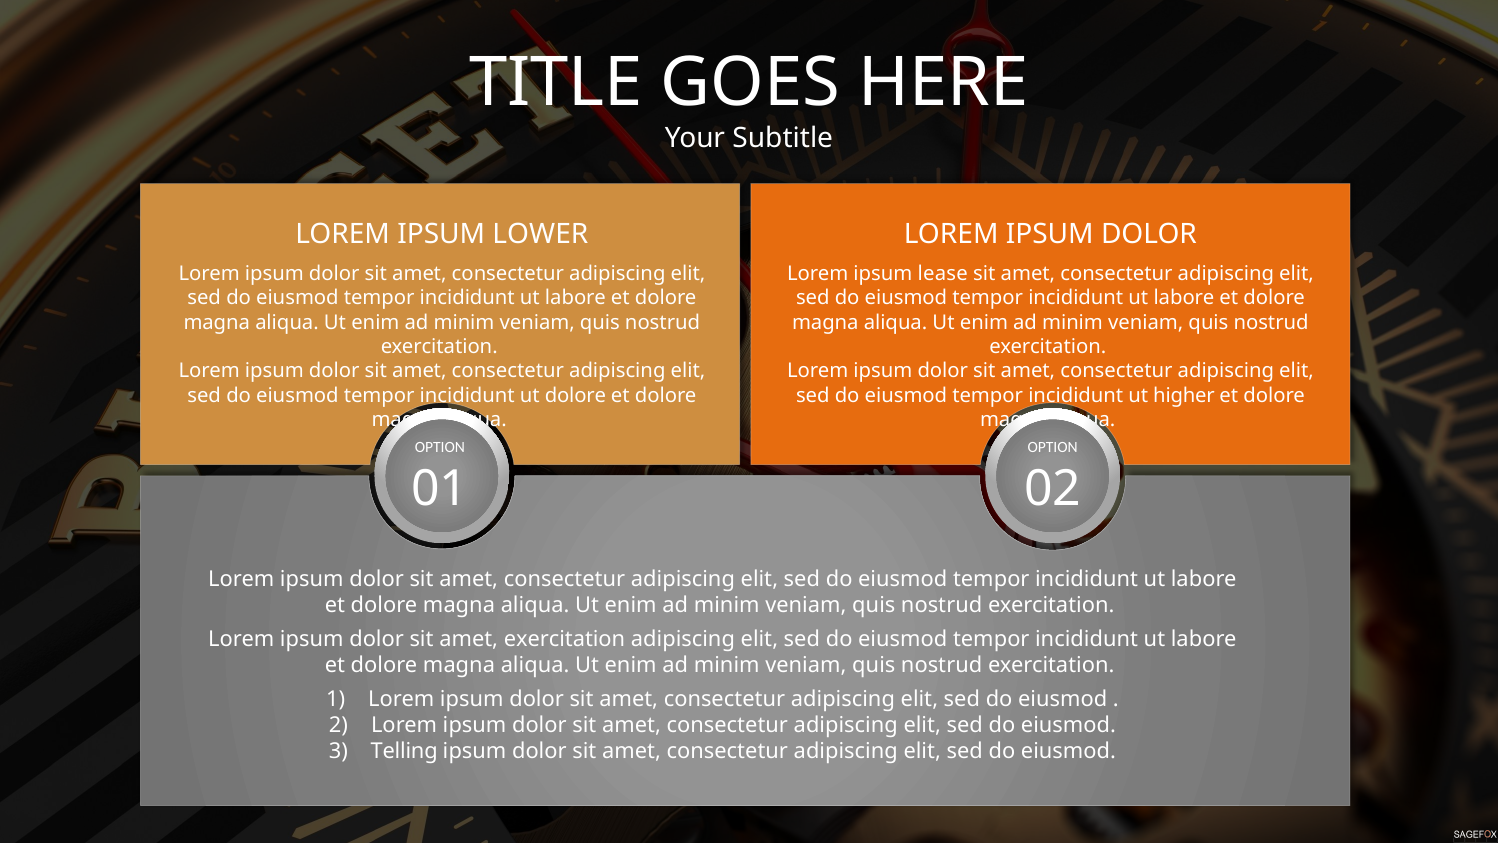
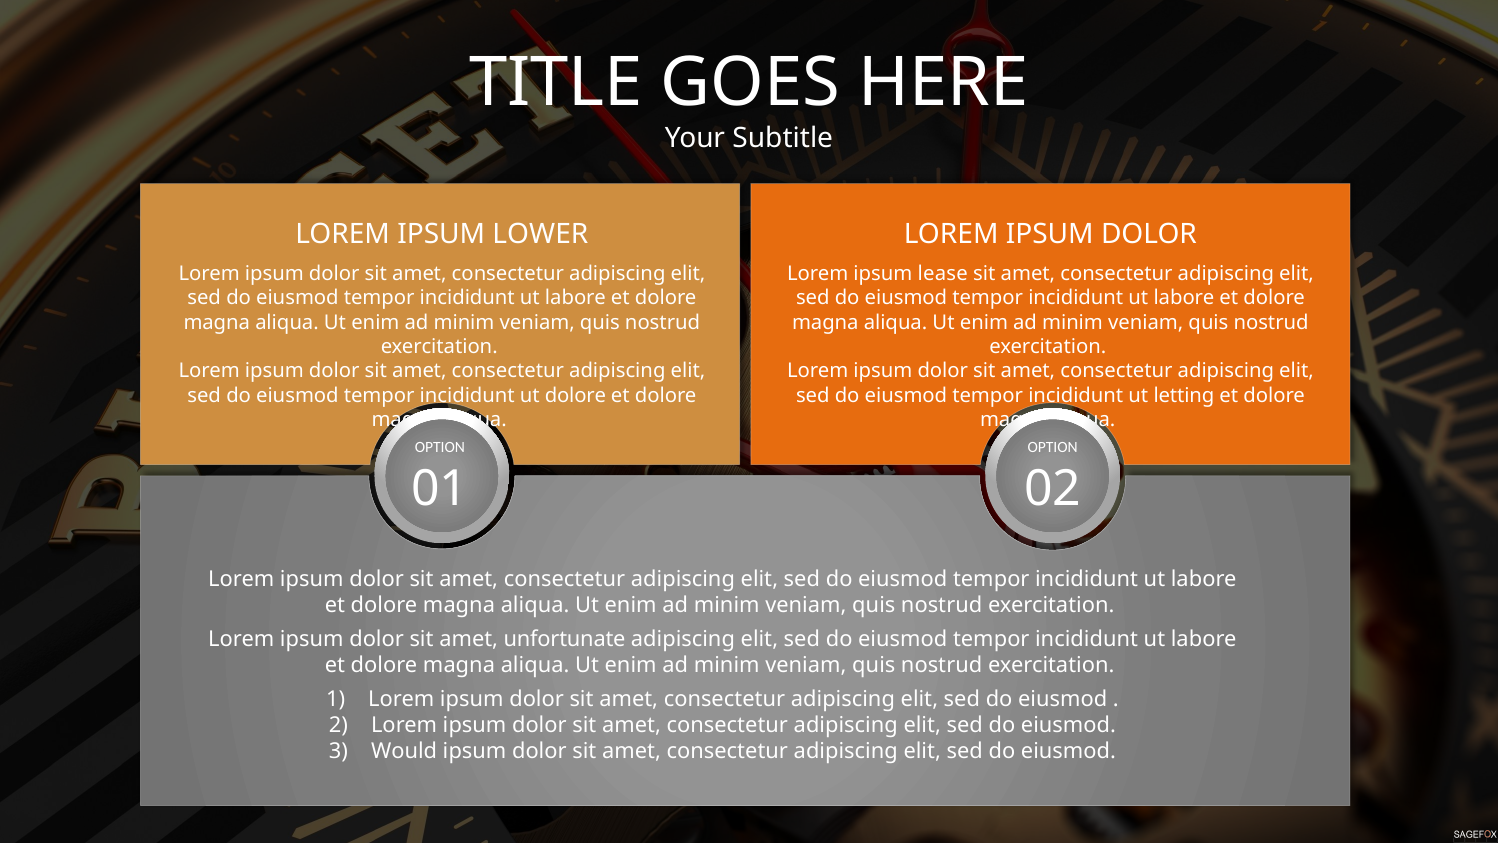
higher: higher -> letting (1184, 395)
amet exercitation: exercitation -> unfortunate (565, 639)
Telling: Telling -> Would (404, 751)
